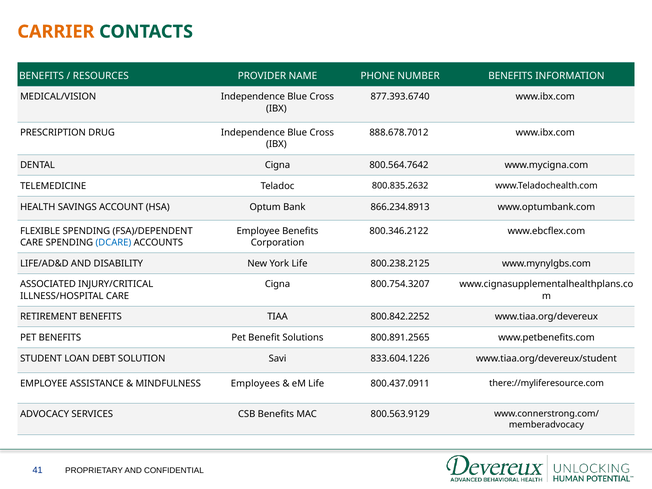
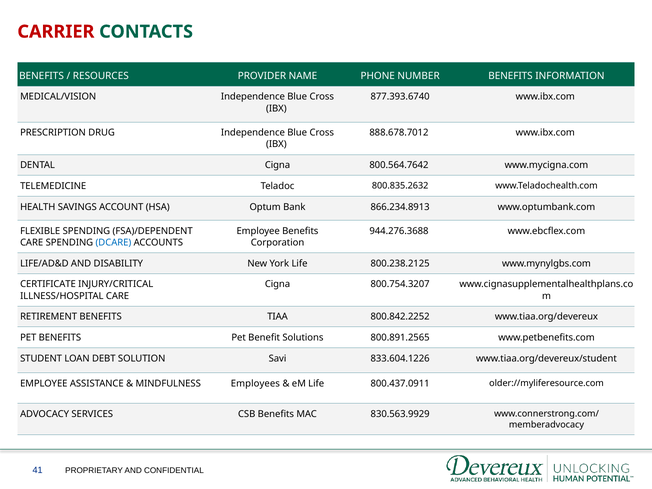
CARRIER colour: orange -> red (56, 32)
800.346.2122: 800.346.2122 -> 944.276.3688 (399, 231)
ASSOCIATED: ASSOCIATED -> CERTIFICATE (48, 284)
there://myliferesource.com: there://myliferesource.com -> older://myliferesource.com (547, 383)
800.563.9129: 800.563.9129 -> 830.563.9929 (400, 414)
